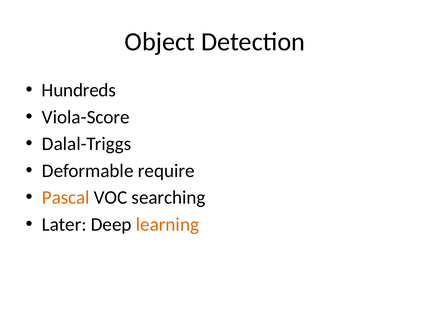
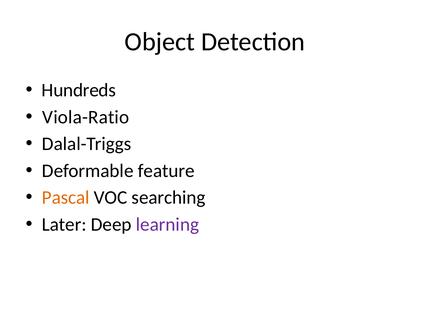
Viola-Score: Viola-Score -> Viola-Ratio (86, 117)
require: require -> feature (166, 171)
learning colour: orange -> purple (167, 224)
